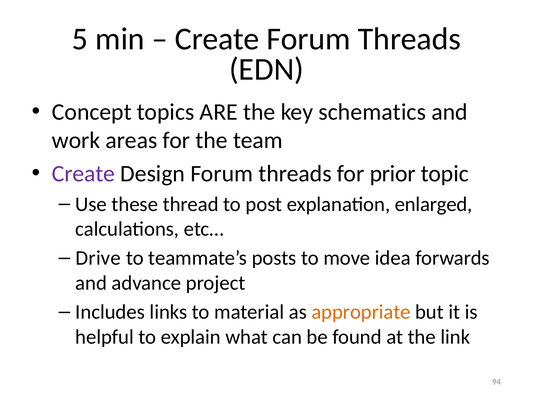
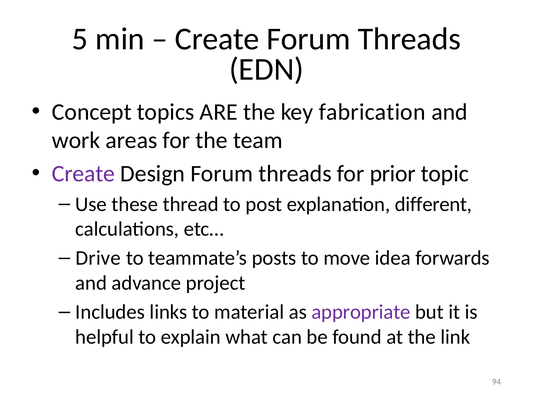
schematics: schematics -> fabrication (372, 112)
enlarged: enlarged -> different (434, 204)
appropriate colour: orange -> purple (361, 312)
